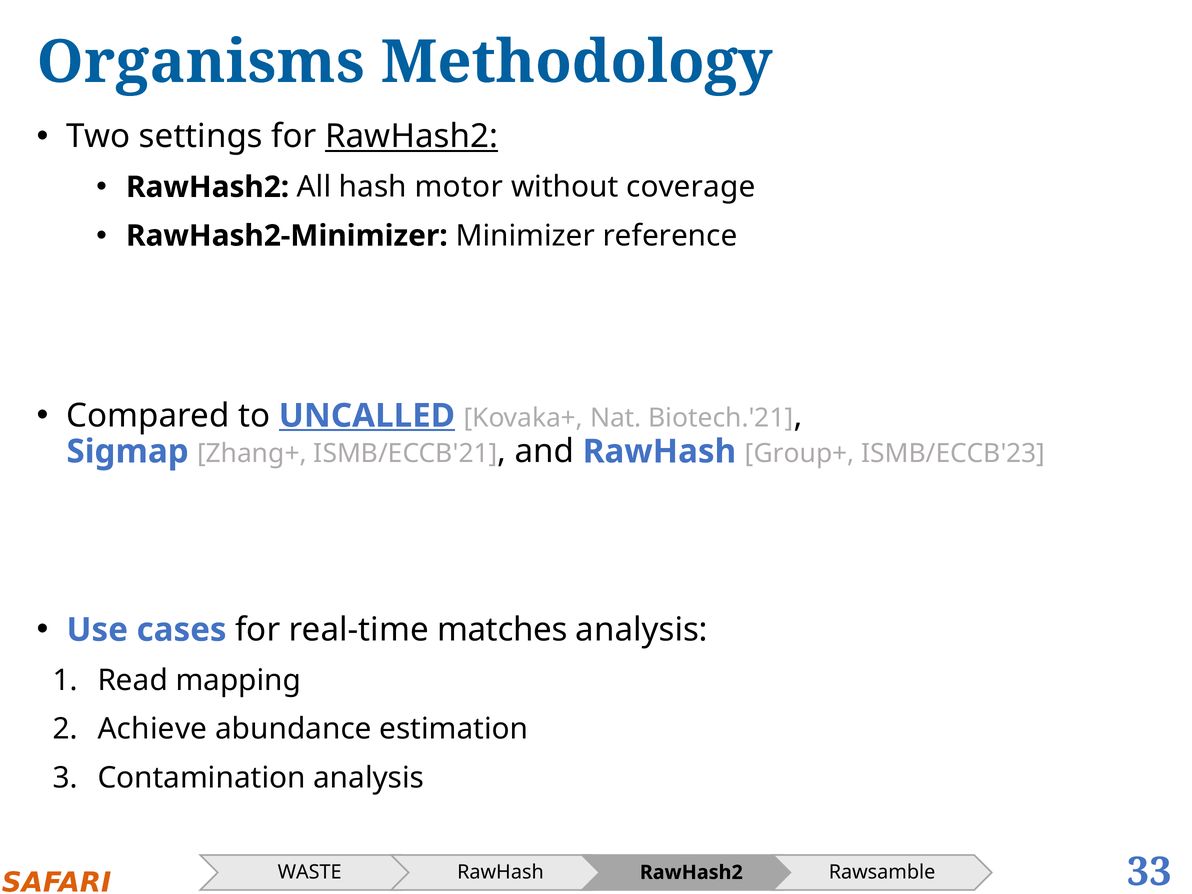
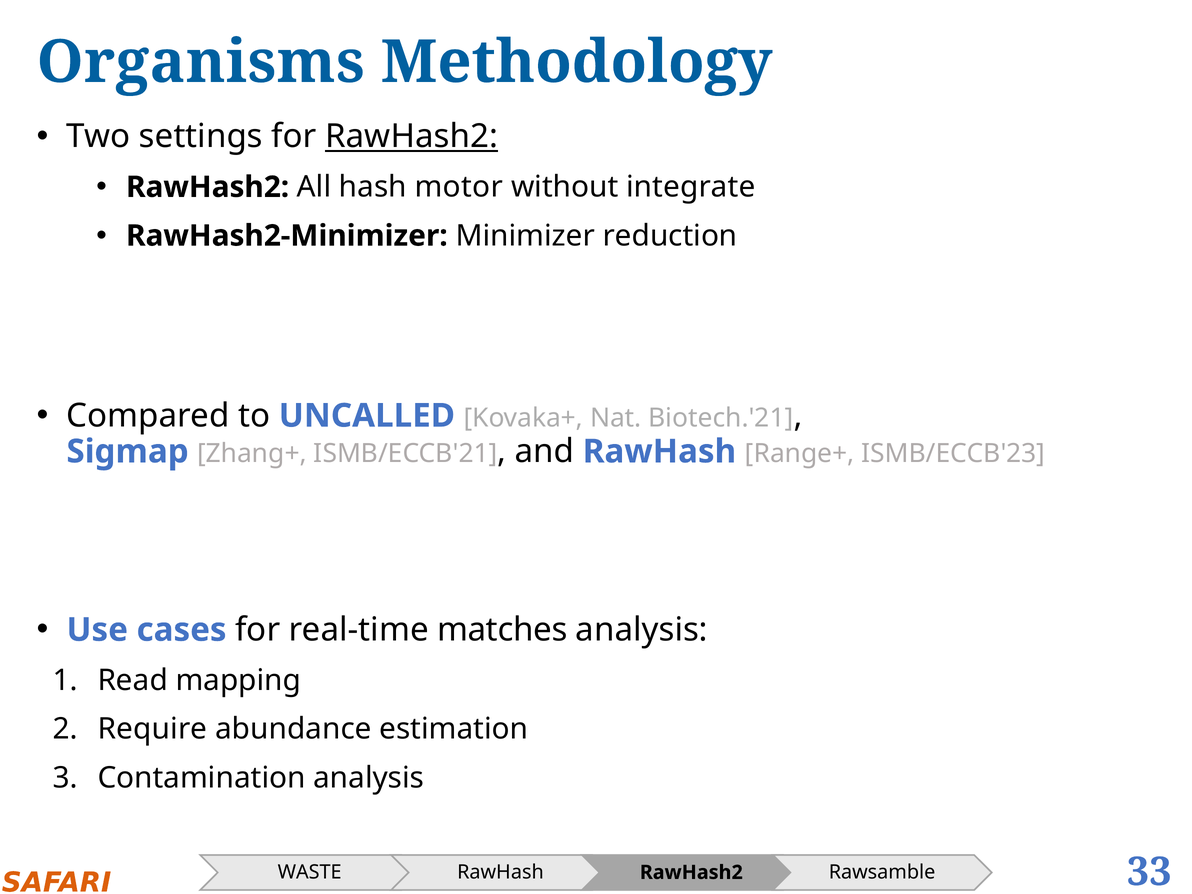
coverage: coverage -> integrate (691, 187)
reference: reference -> reduction (670, 236)
UNCALLED underline: present -> none (367, 416)
Group+: Group+ -> Range+ (800, 454)
Achieve: Achieve -> Require (152, 729)
